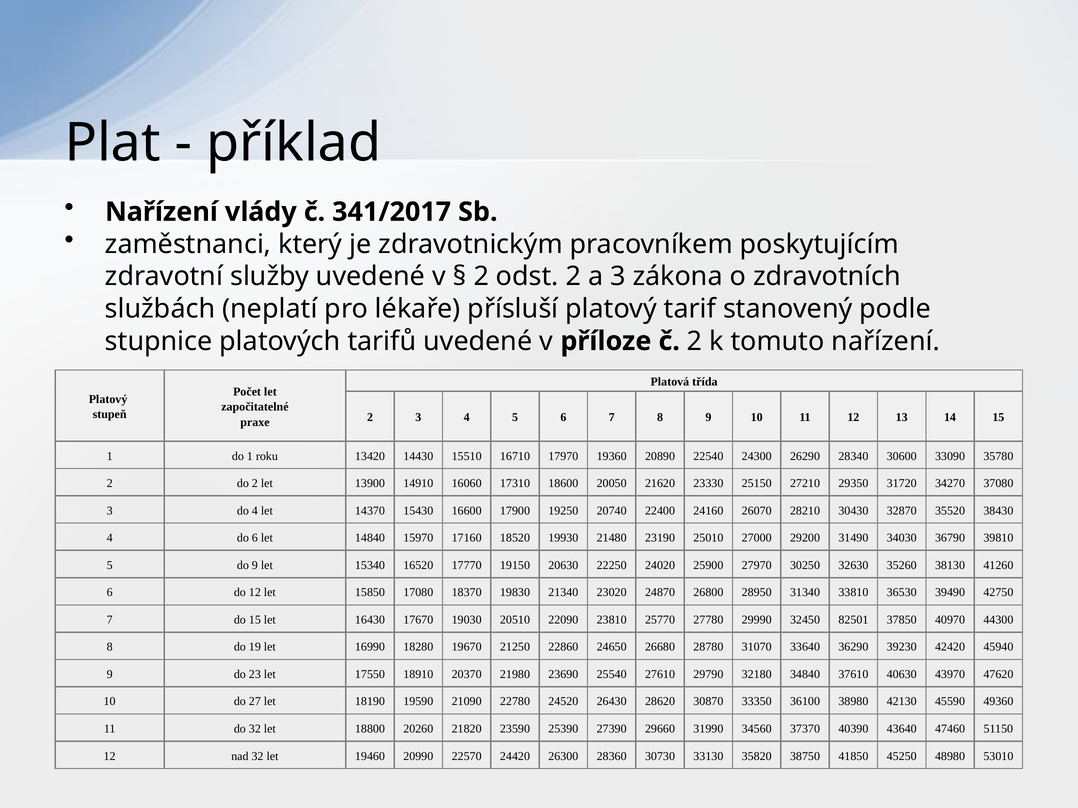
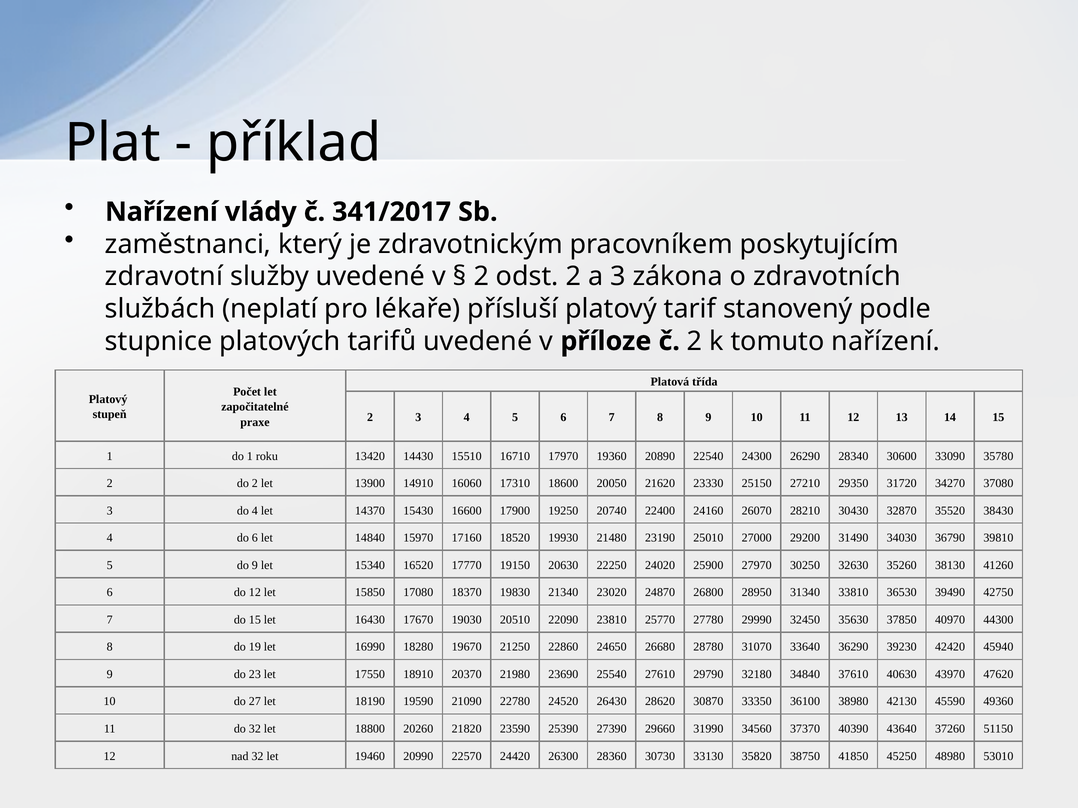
82501: 82501 -> 35630 (853, 620)
47460: 47460 -> 37260 (950, 729)
